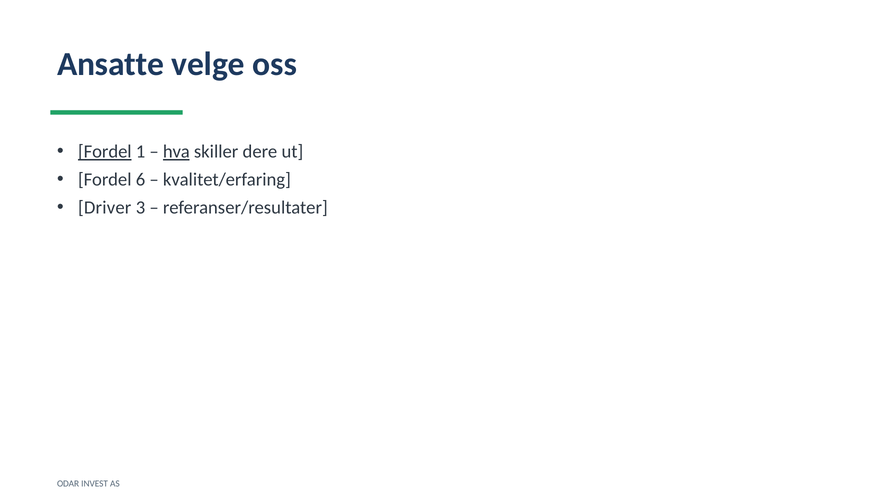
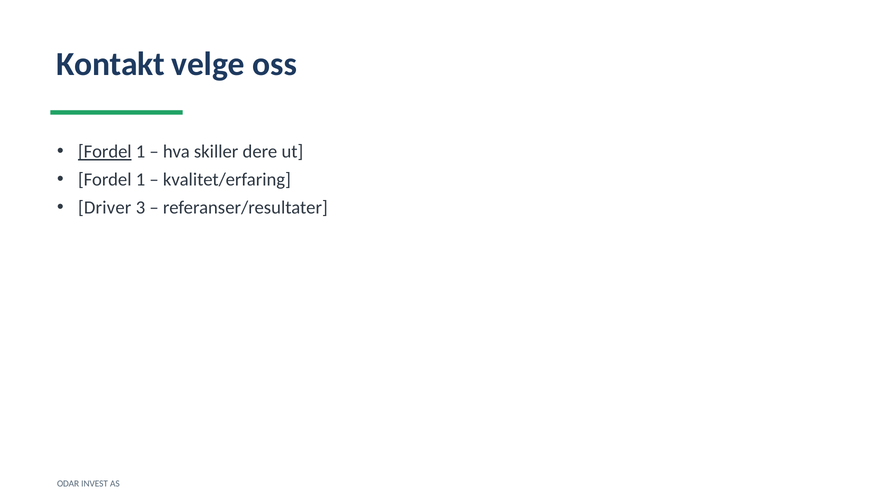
Ansatte: Ansatte -> Kontakt (111, 64)
hva underline: present -> none (176, 152)
6: 6 -> 1 (141, 180)
